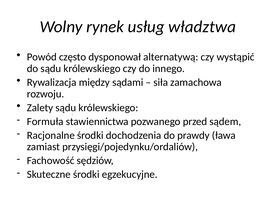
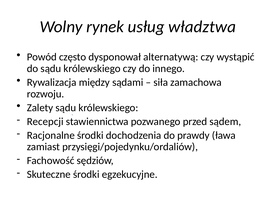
Formuła: Formuła -> Recepcji (45, 121)
